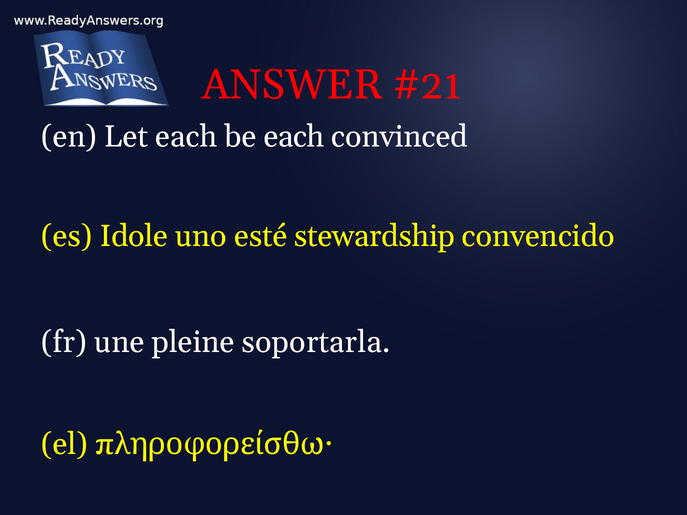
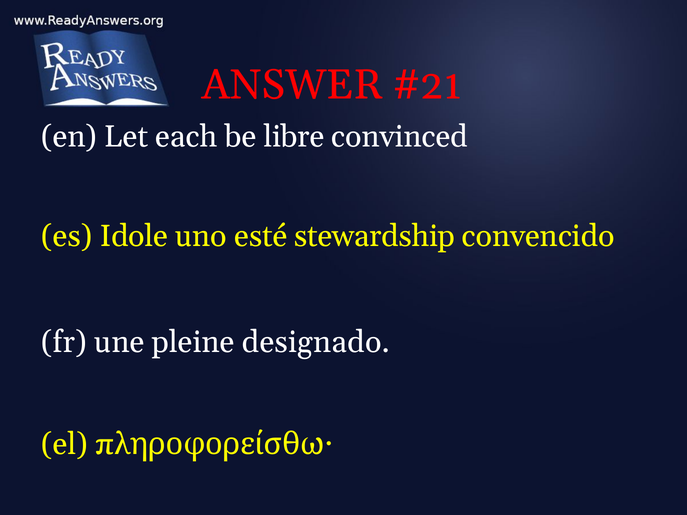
be each: each -> libre (294, 137)
soportarla: soportarla -> designado (316, 342)
